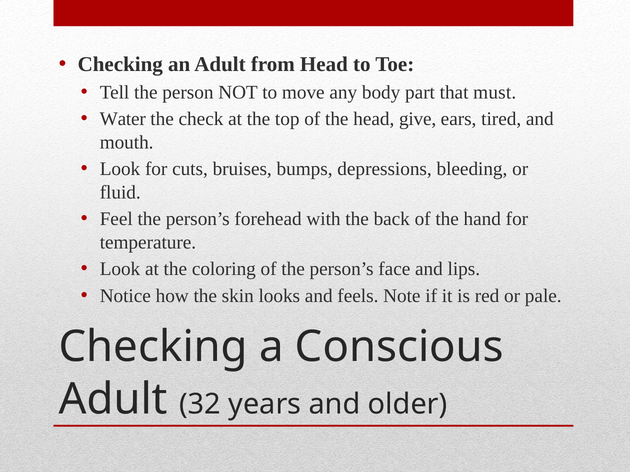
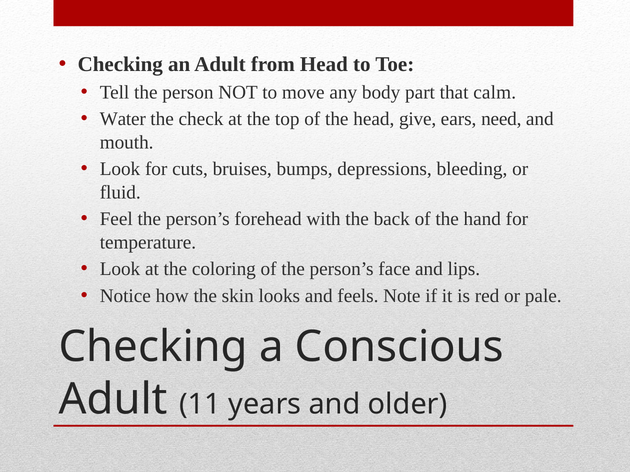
must: must -> calm (495, 92)
tired: tired -> need (501, 119)
32: 32 -> 11 (200, 405)
